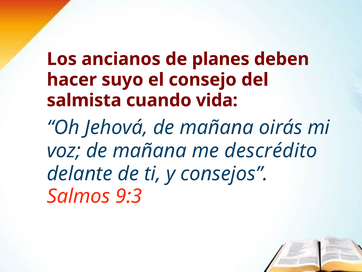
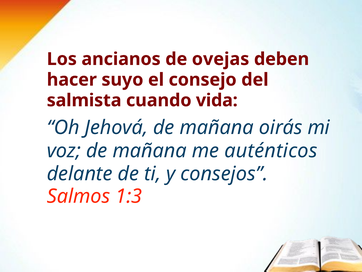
planes: planes -> ovejas (221, 59)
descrédito: descrédito -> auténticos (271, 150)
9:3: 9:3 -> 1:3 (129, 196)
